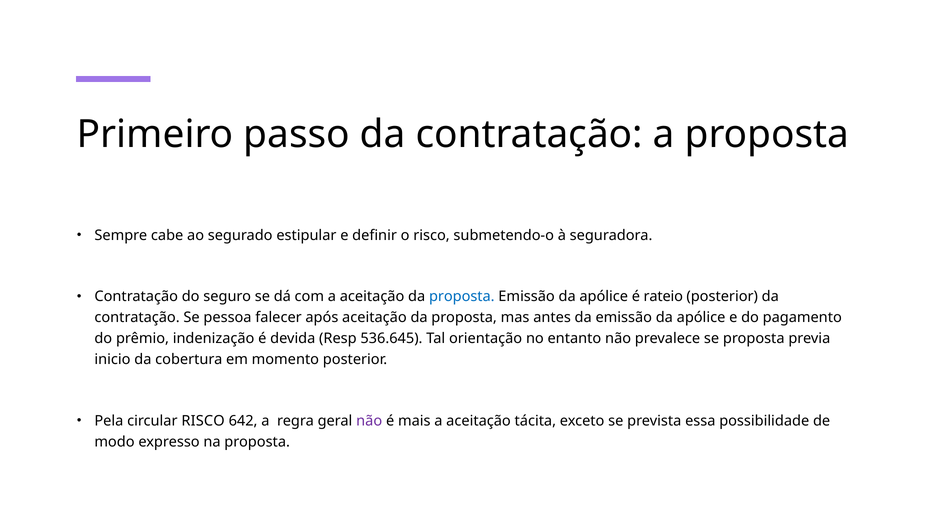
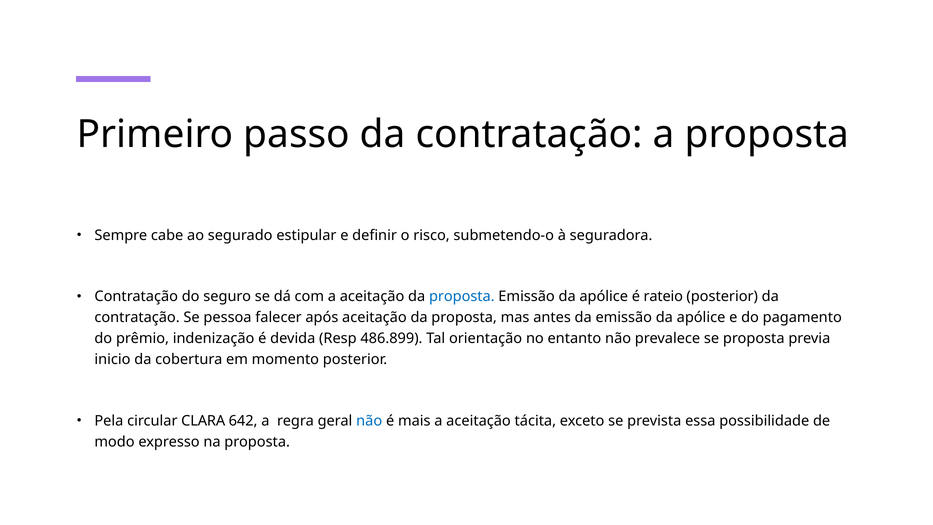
536.645: 536.645 -> 486.899 (391, 339)
circular RISCO: RISCO -> CLARA (203, 421)
não colour: purple -> blue (369, 421)
